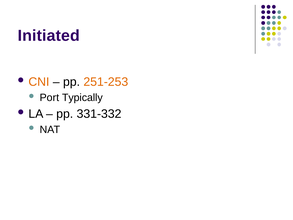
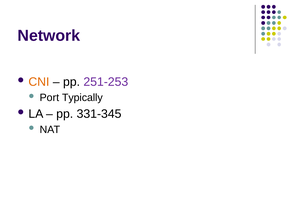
Initiated: Initiated -> Network (49, 36)
251-253 colour: orange -> purple (106, 82)
331-332: 331-332 -> 331-345 (99, 114)
